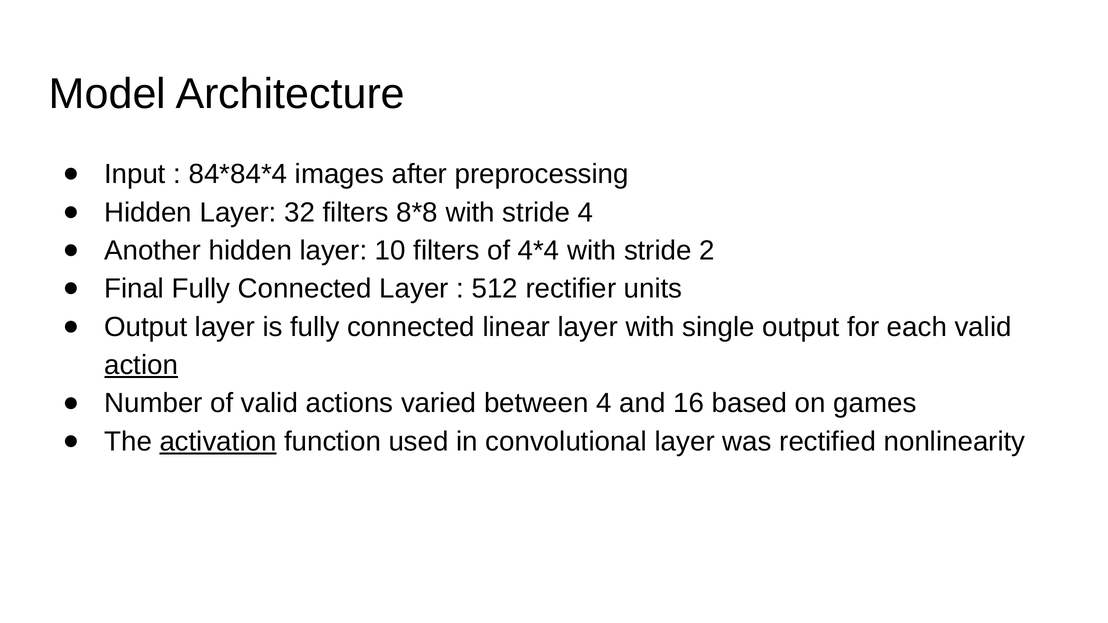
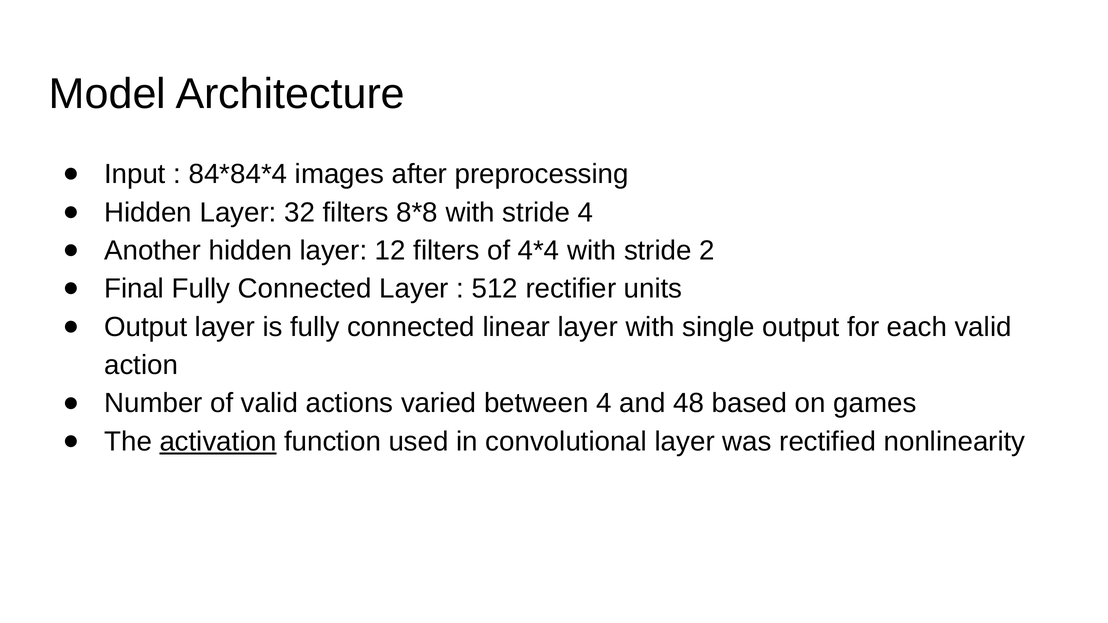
10: 10 -> 12 (390, 251)
action underline: present -> none (141, 365)
16: 16 -> 48 (689, 404)
